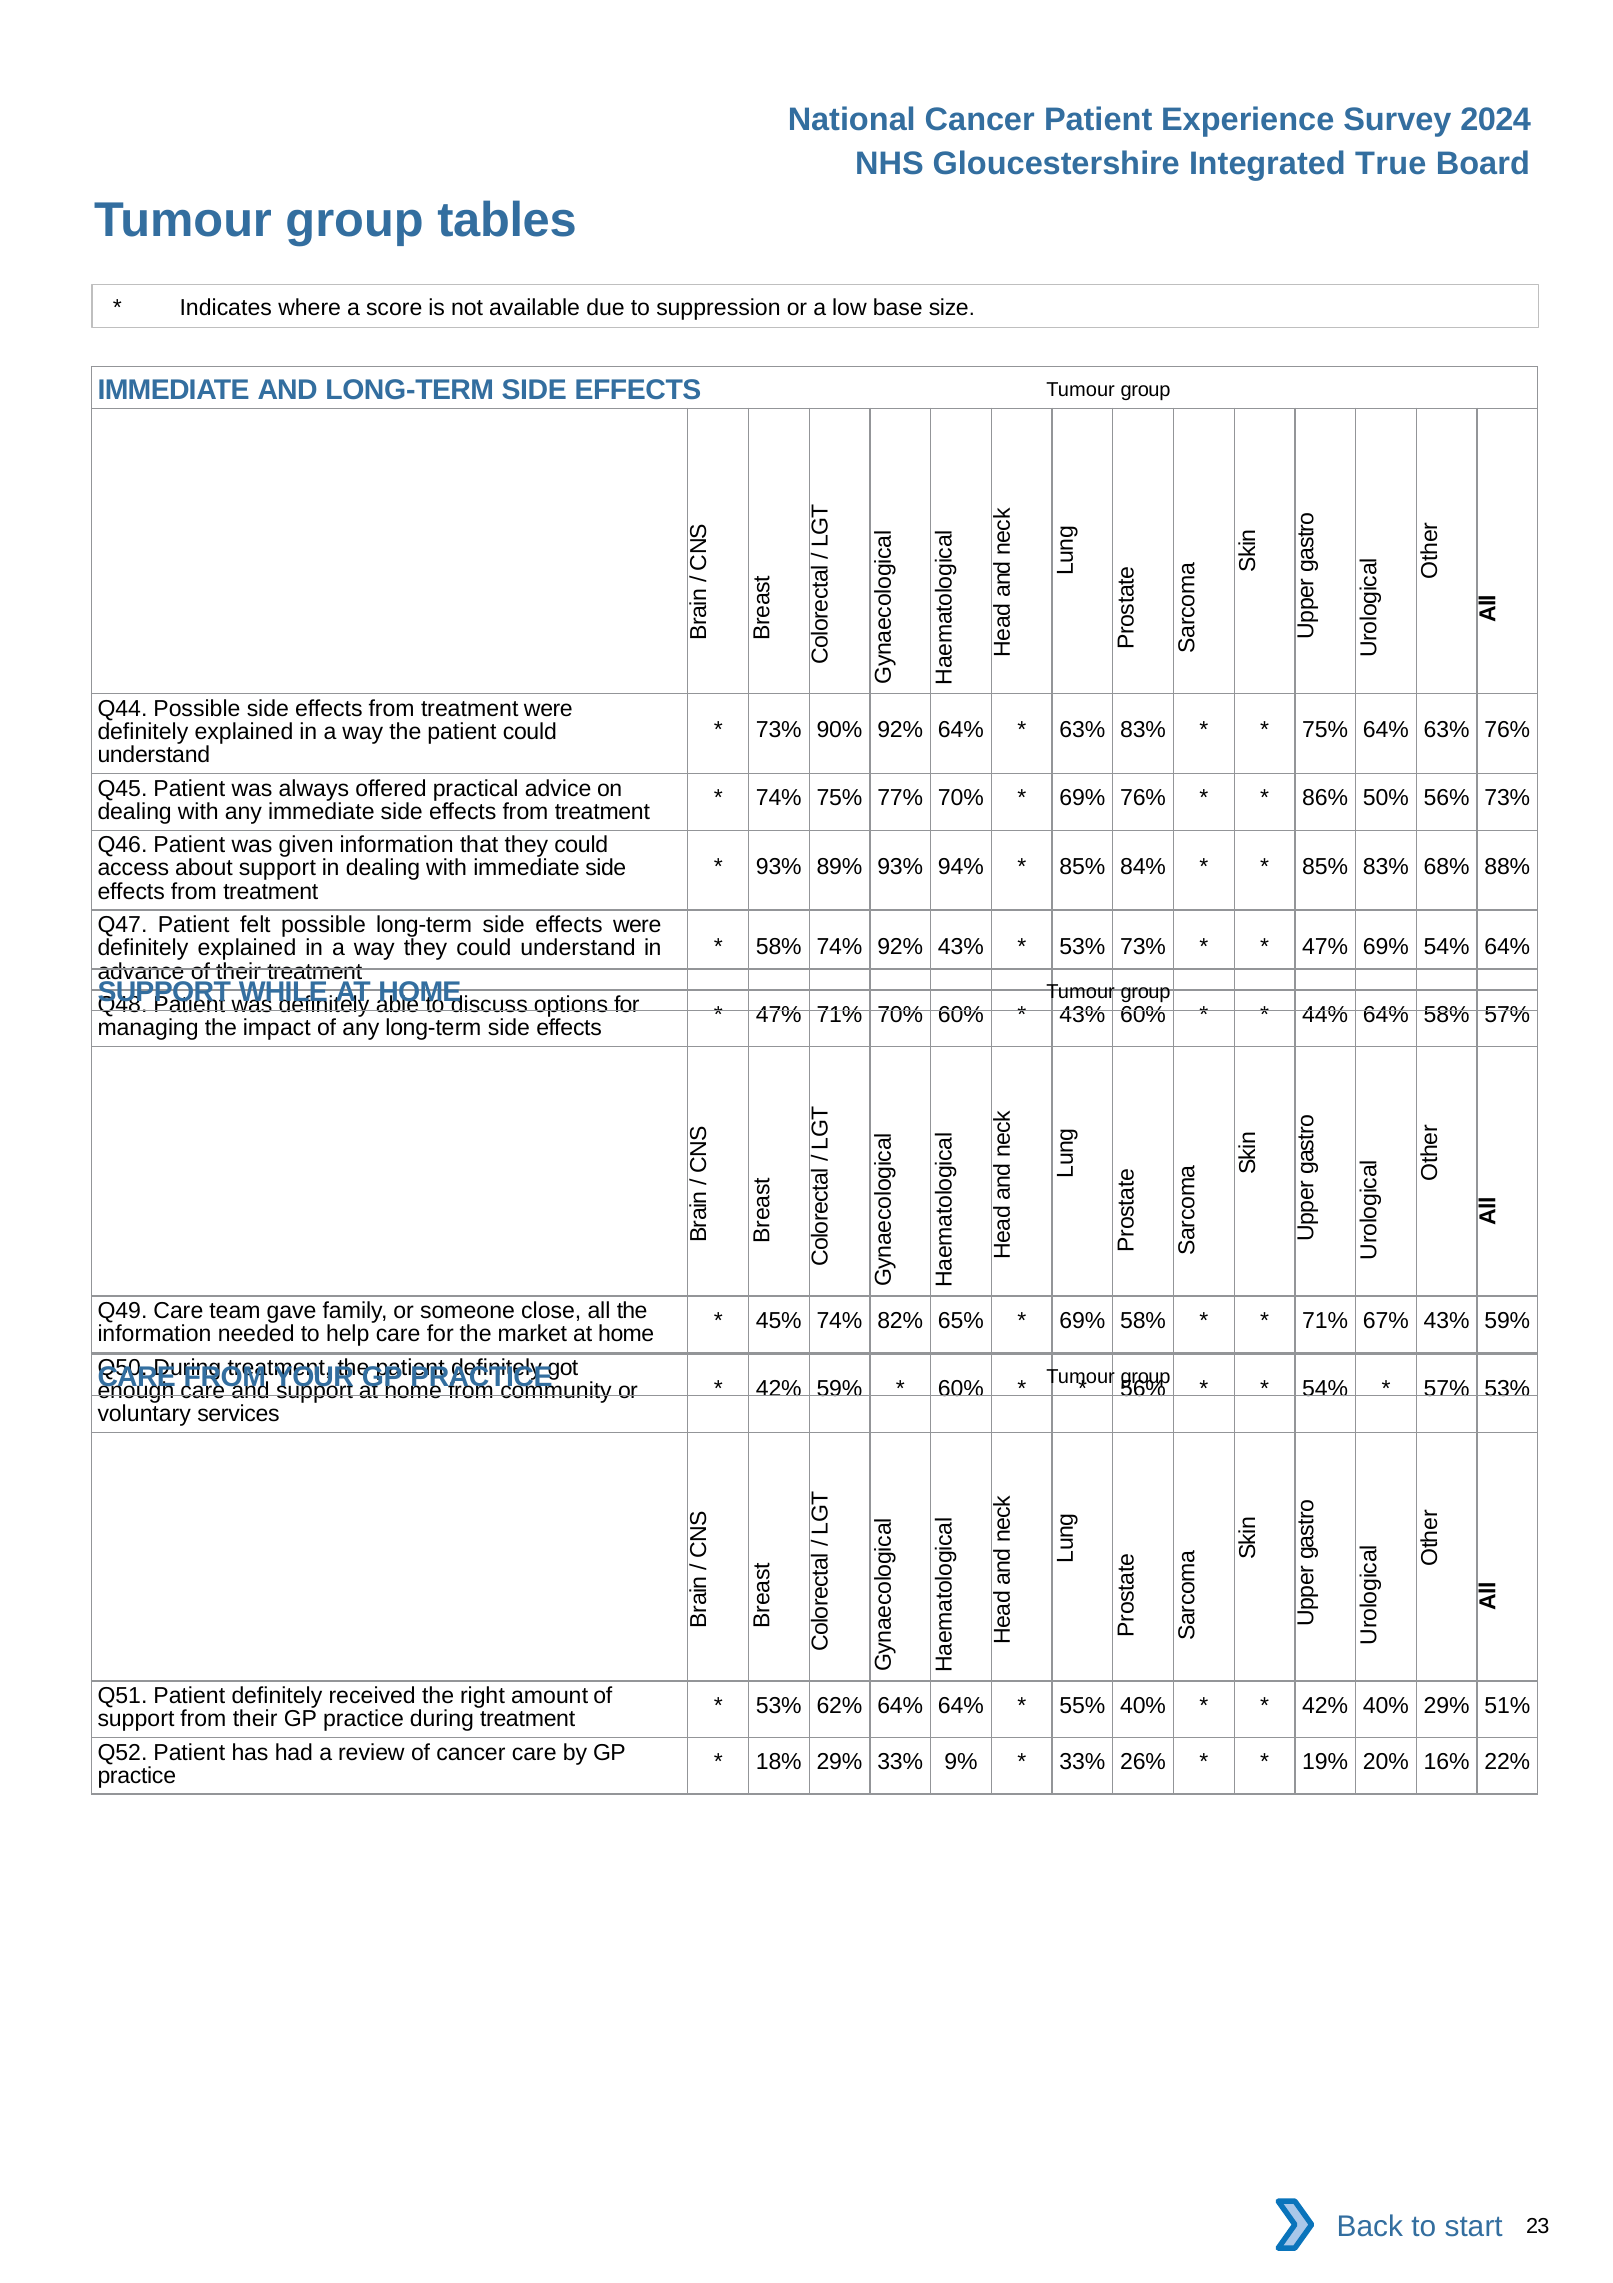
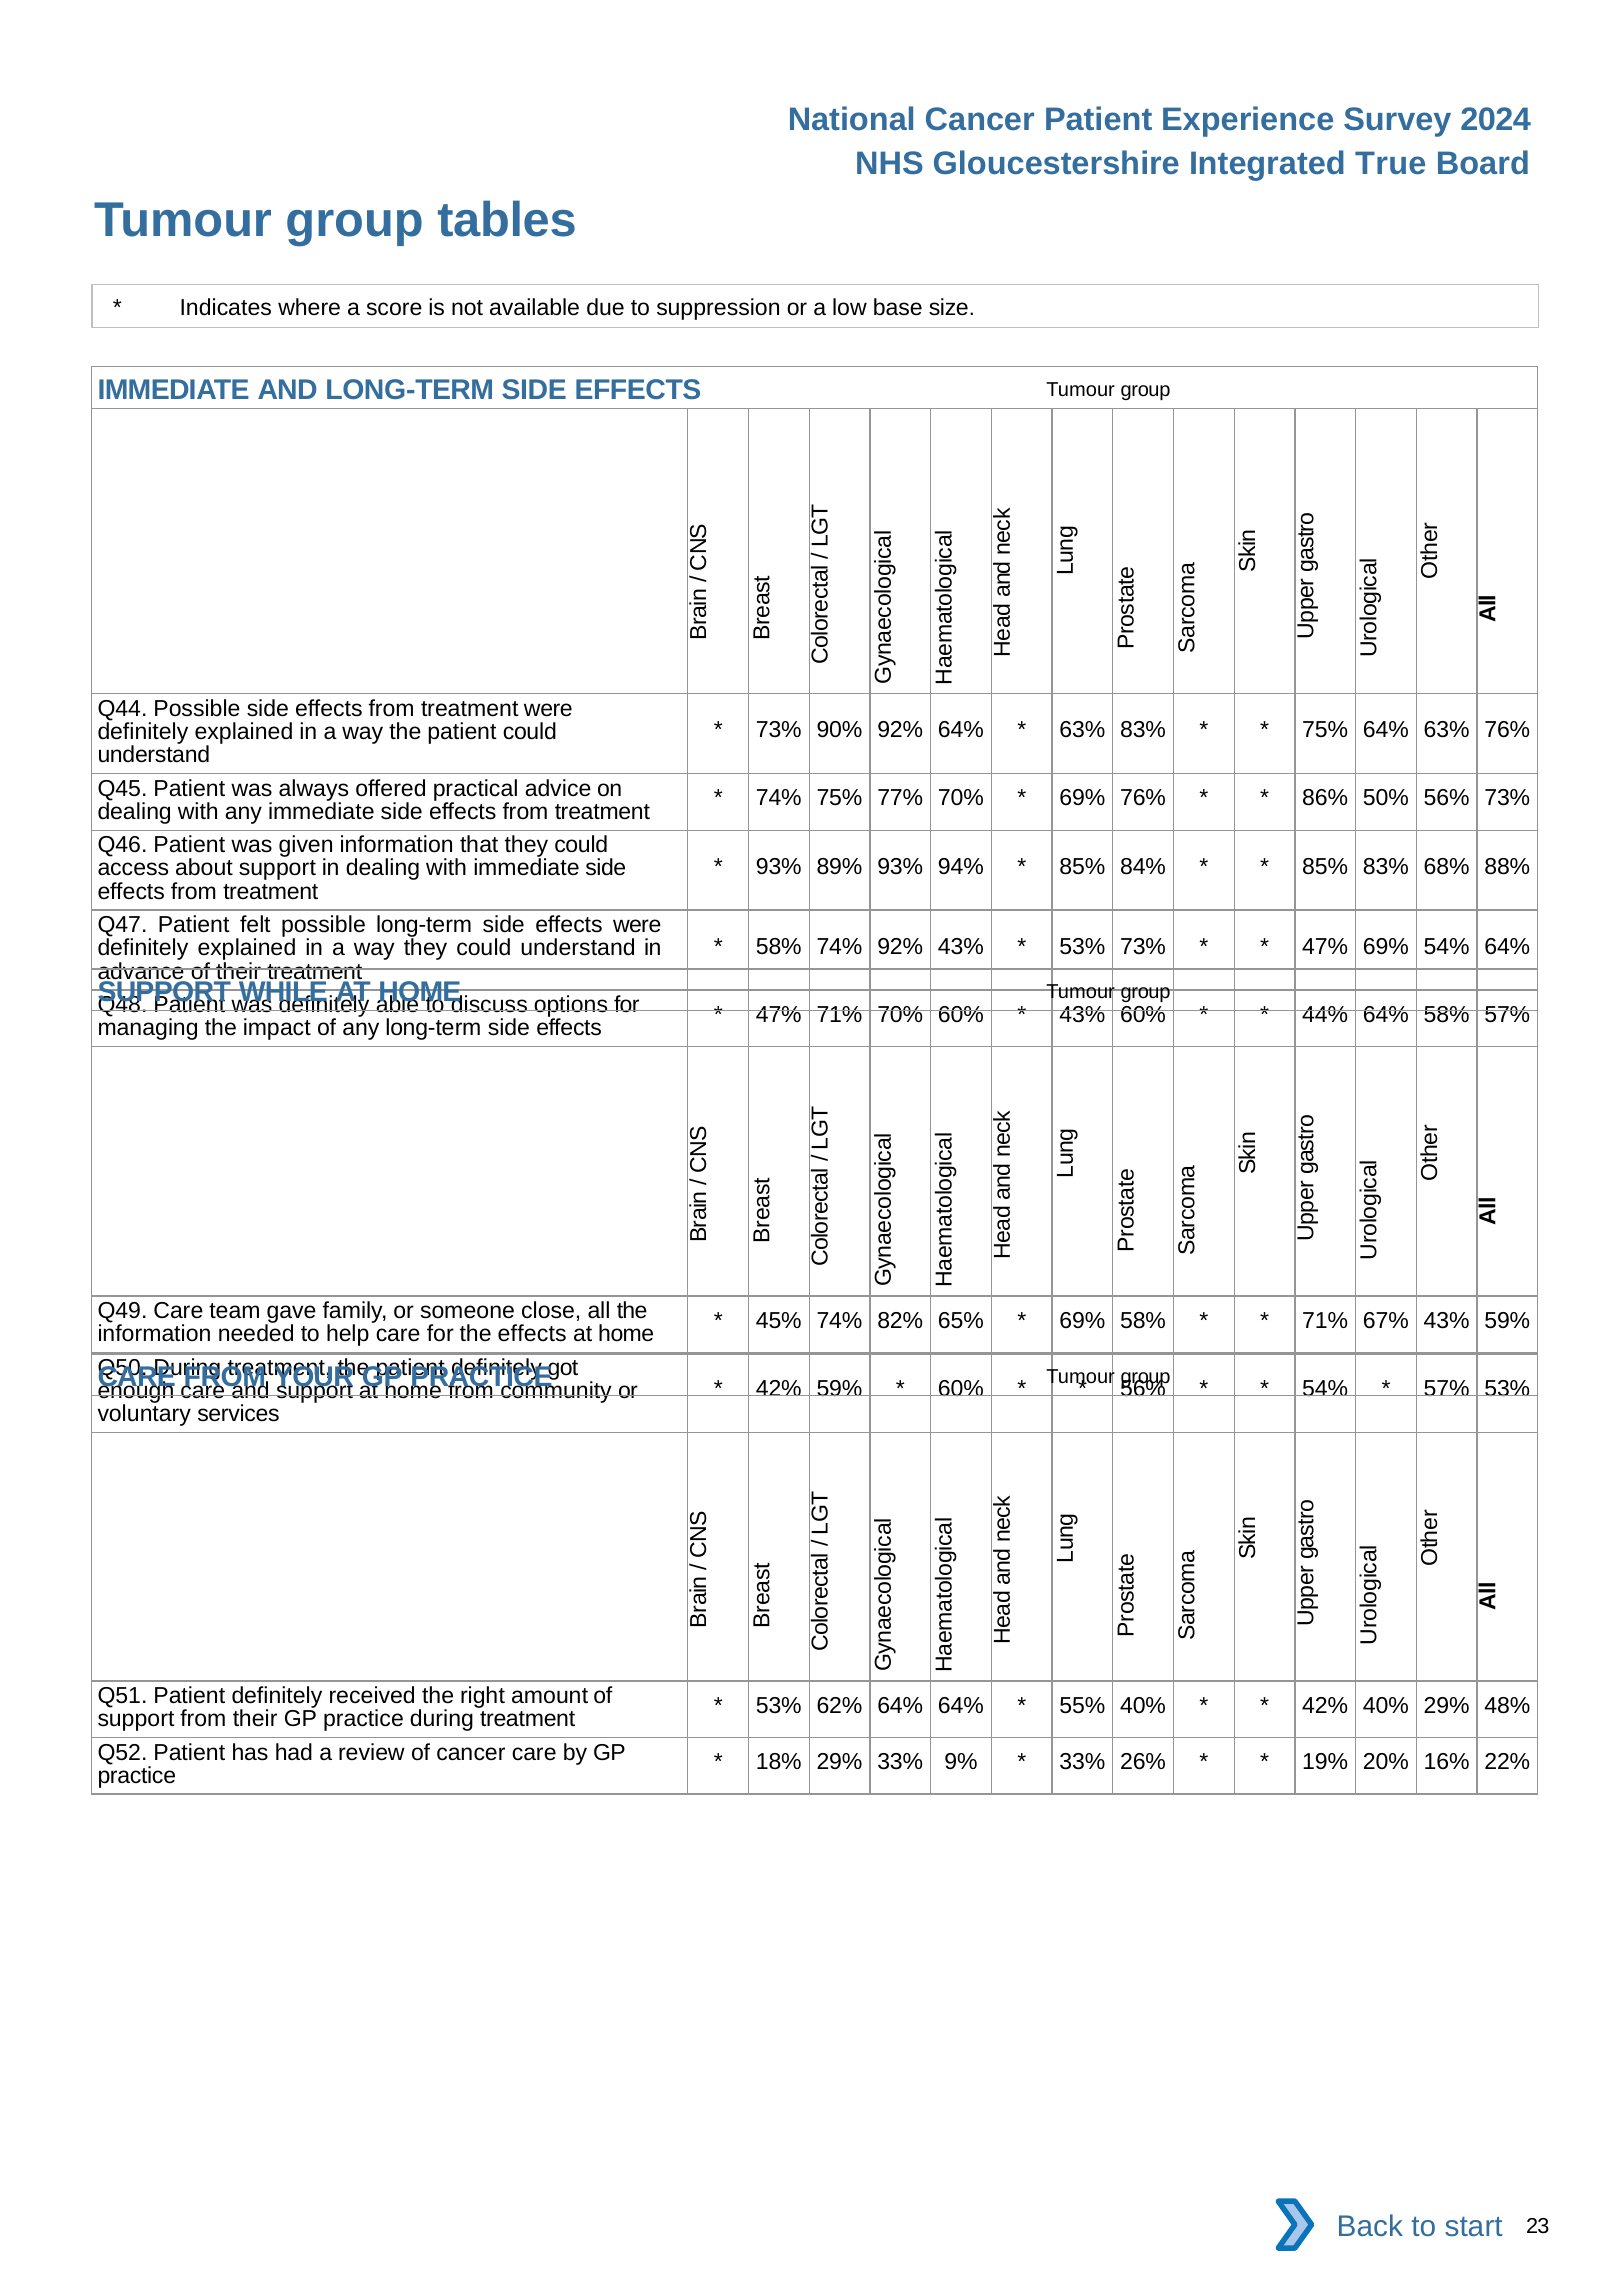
the market: market -> effects (532, 1334)
51%: 51% -> 48% (1507, 1705)
